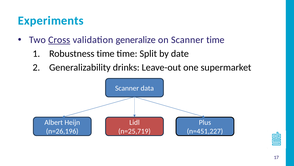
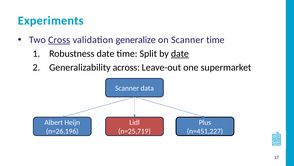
Robustness time: time -> date (106, 53)
date underline: none -> present (180, 53)
drinks: drinks -> across (126, 67)
